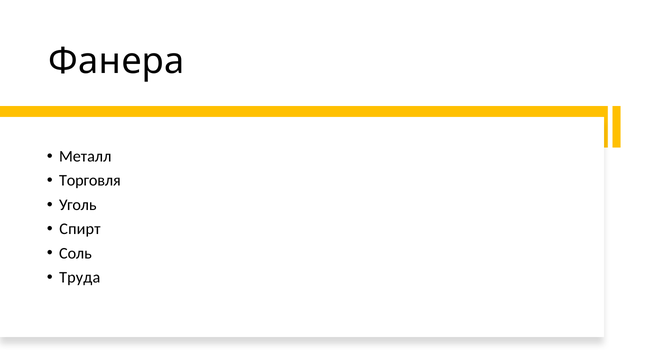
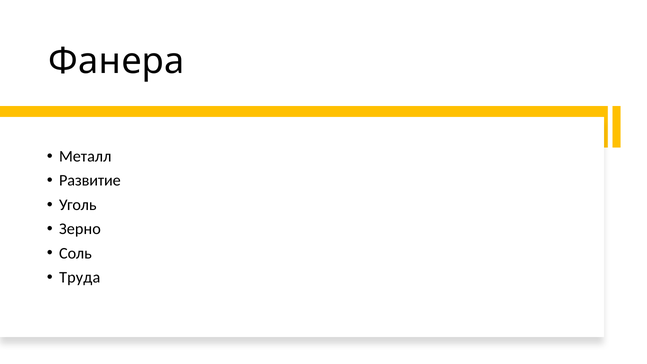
Торговля: Торговля -> Развитие (90, 181)
Спирт: Спирт -> Зерно (80, 229)
